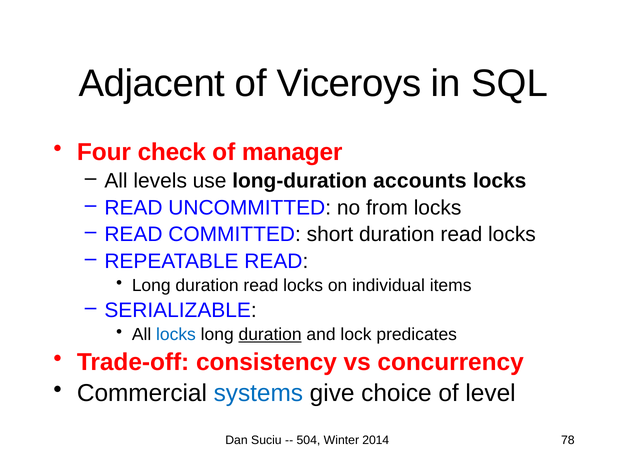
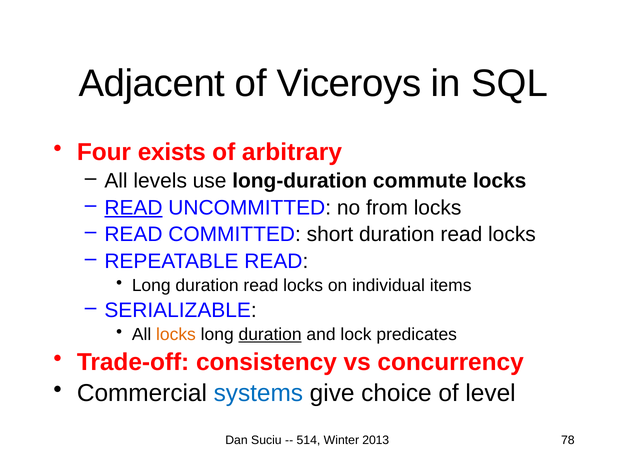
check: check -> exists (172, 152)
manager: manager -> arbitrary (292, 152)
accounts: accounts -> commute (420, 181)
READ underline: none -> present (133, 208)
locks colour: blue -> orange (176, 335)
504: 504 -> 514 (308, 440)
2014: 2014 -> 2013 (376, 440)
